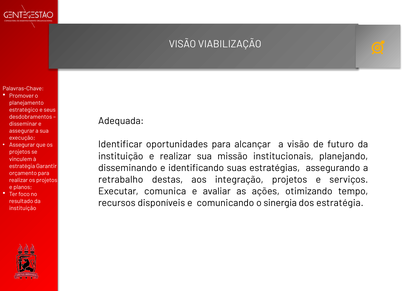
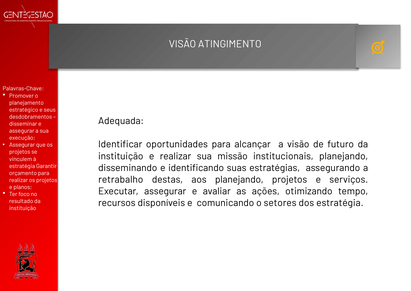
VIABILIZAÇÃO: VIABILIZAÇÃO -> ATINGIMENTO (230, 44)
aos integração: integração -> planejando (239, 179)
Executar comunica: comunica -> assegurar (165, 191)
sinergia: sinergia -> setores (280, 203)
